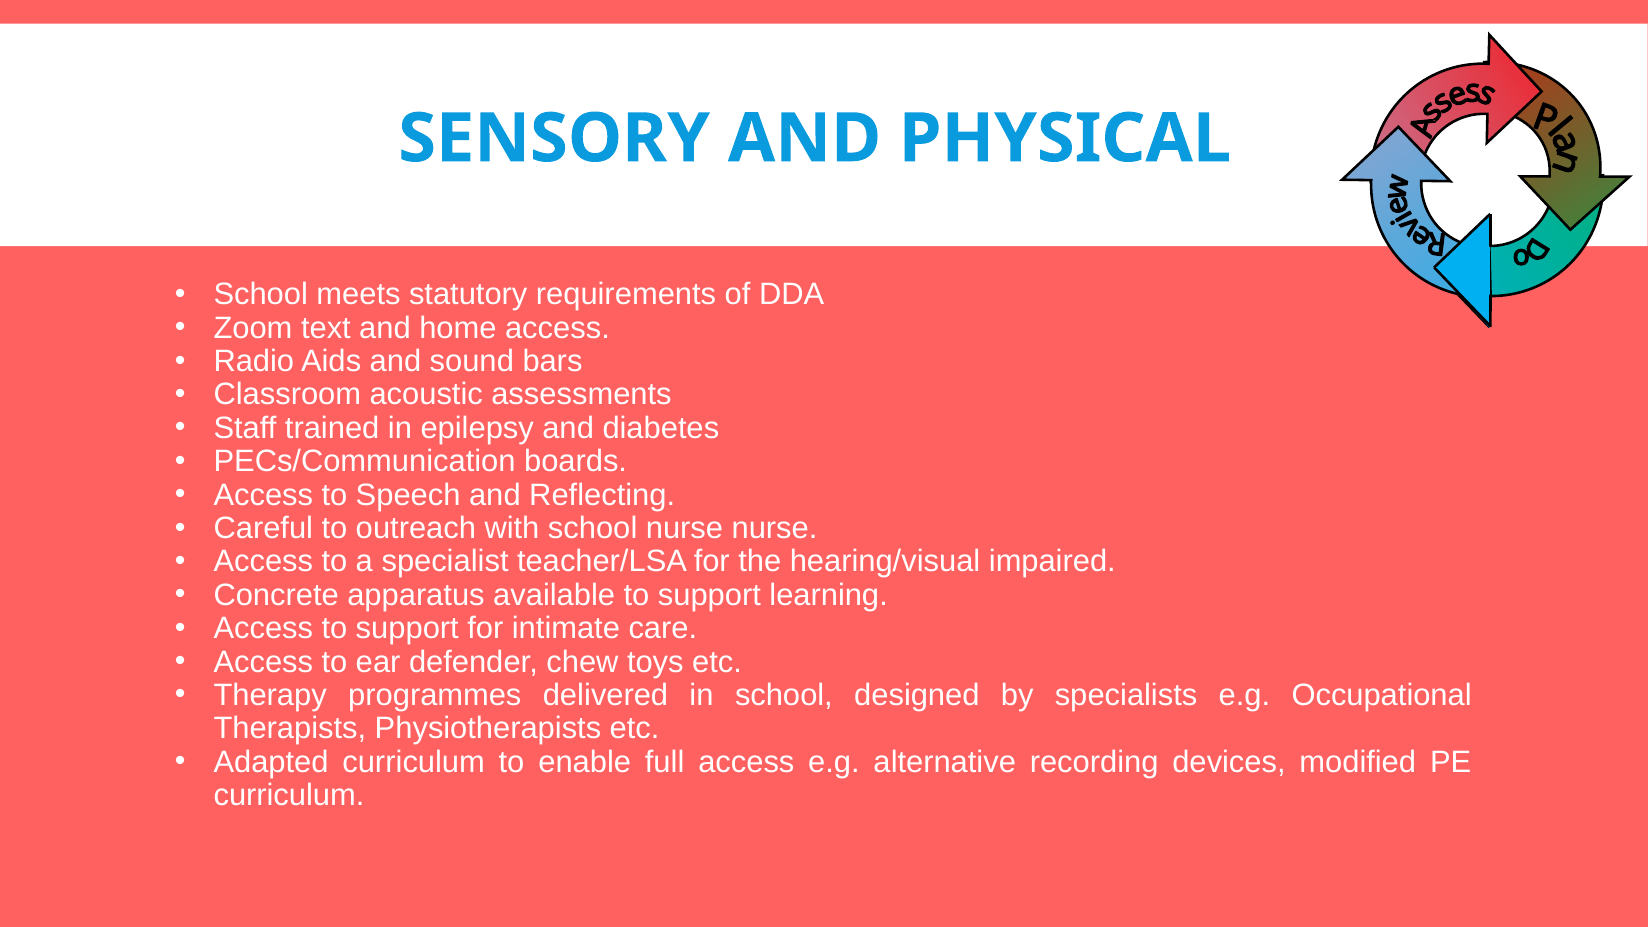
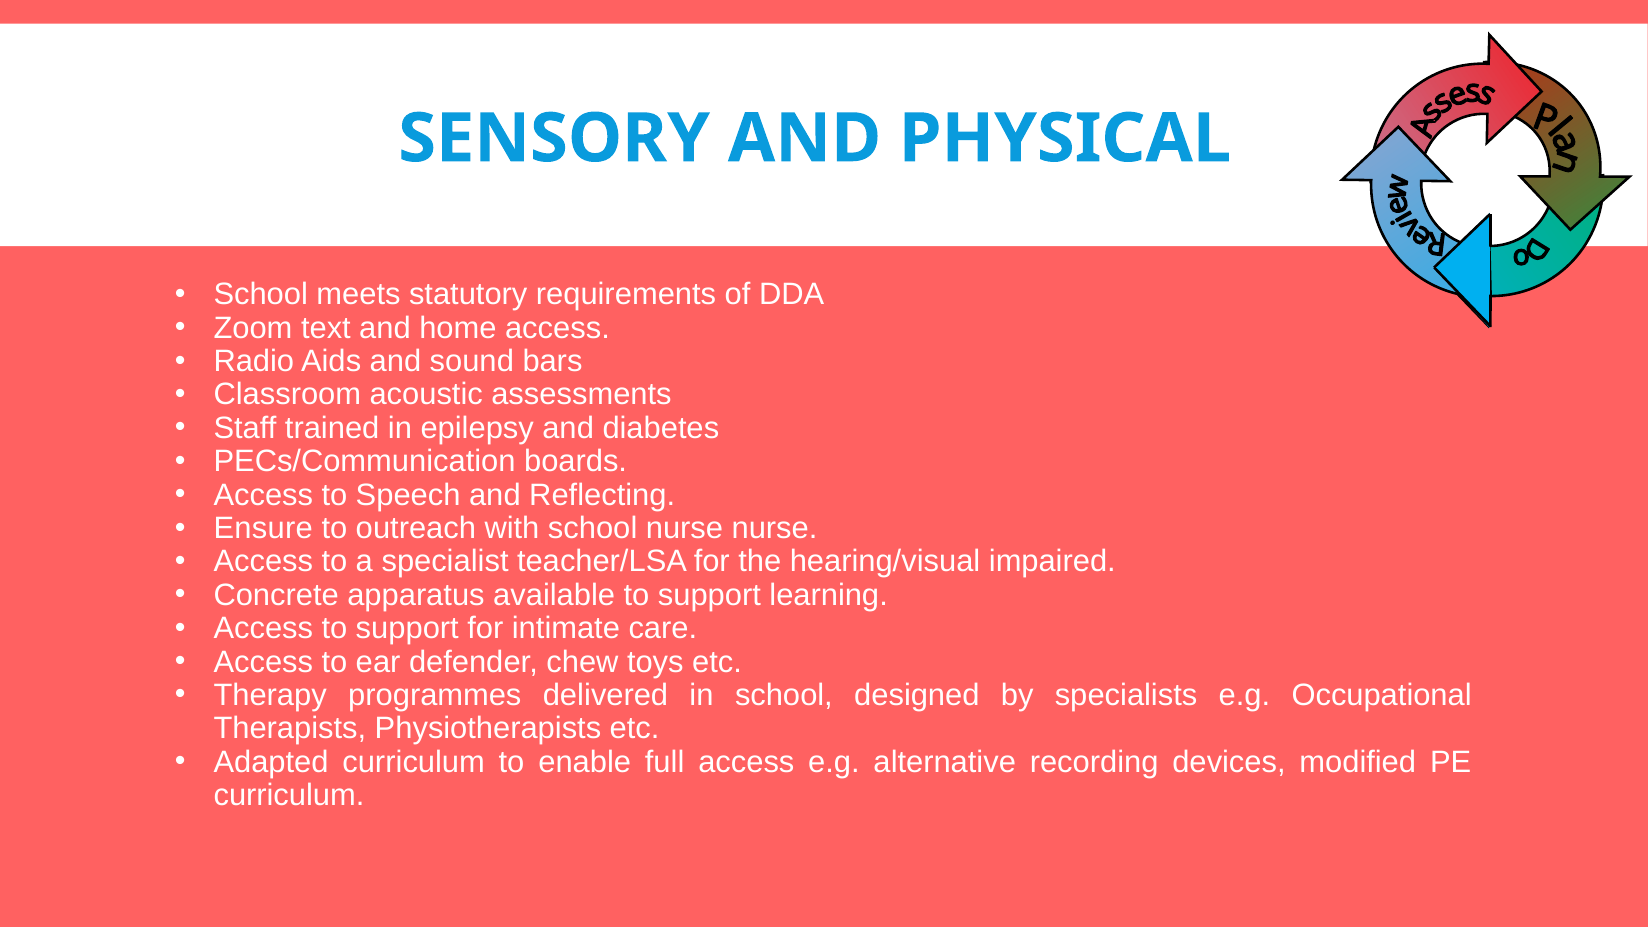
Careful: Careful -> Ensure (263, 528)
